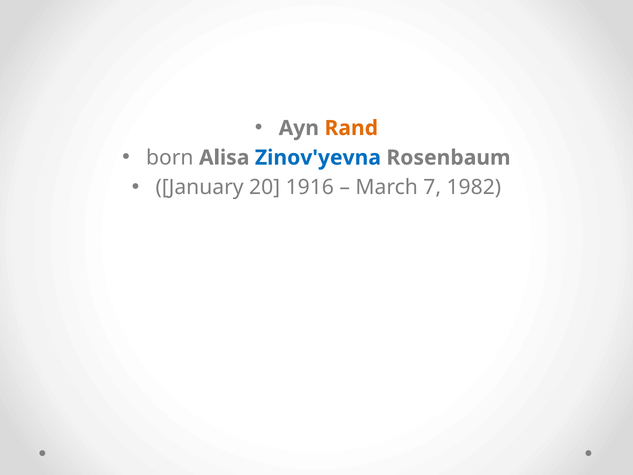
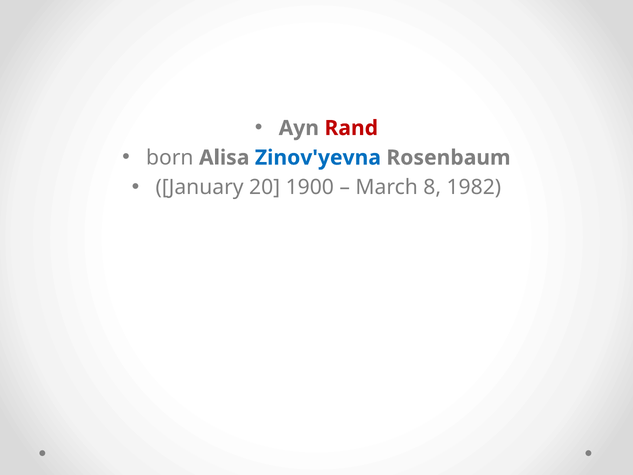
Rand colour: orange -> red (351, 128)
1916: 1916 -> 1900 (310, 187)
7: 7 -> 8 (432, 187)
